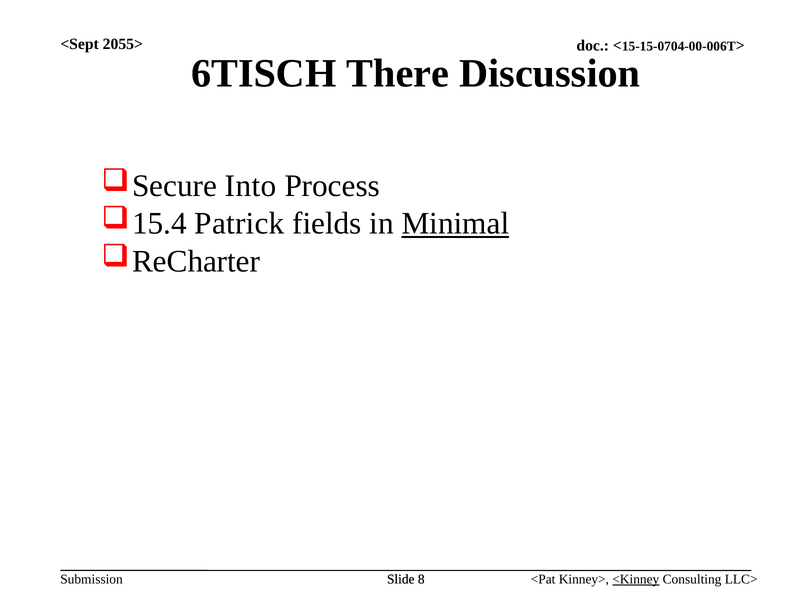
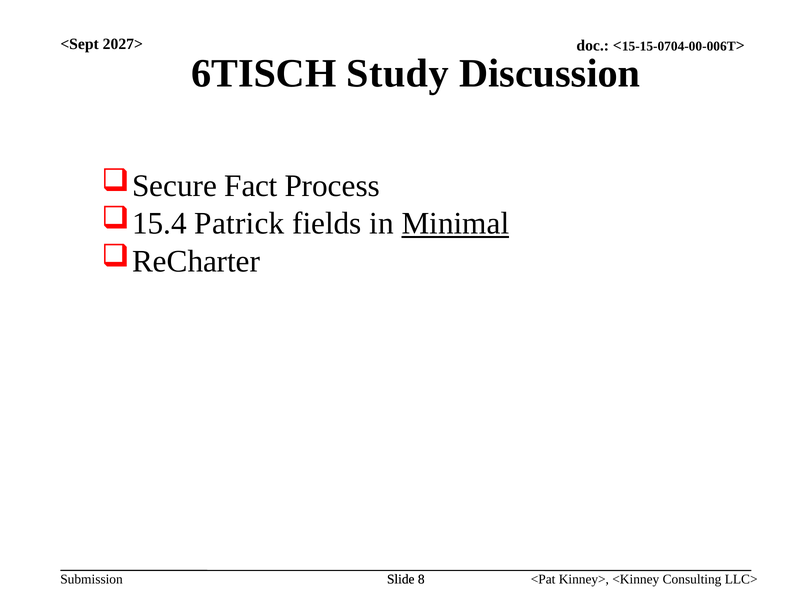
2055>: 2055> -> 2027> (123, 44)
There: There -> Study (398, 73)
Into: Into -> Fact (251, 186)
<Kinney underline: present -> none (636, 579)
